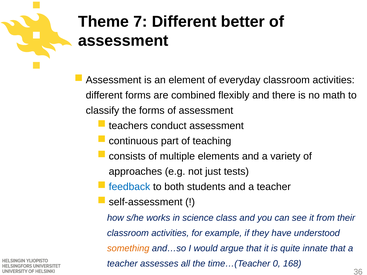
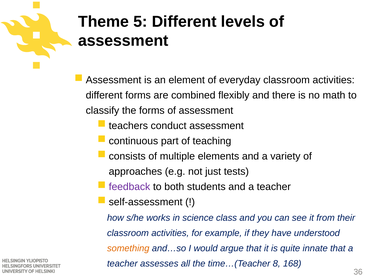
7: 7 -> 5 (140, 22)
better: better -> levels (243, 22)
feedback colour: blue -> purple (129, 187)
0: 0 -> 8 (277, 264)
